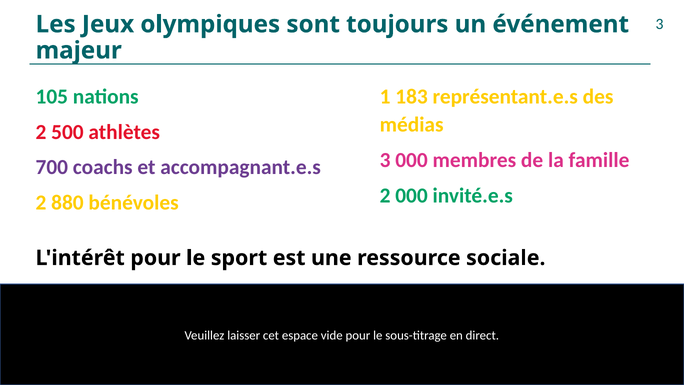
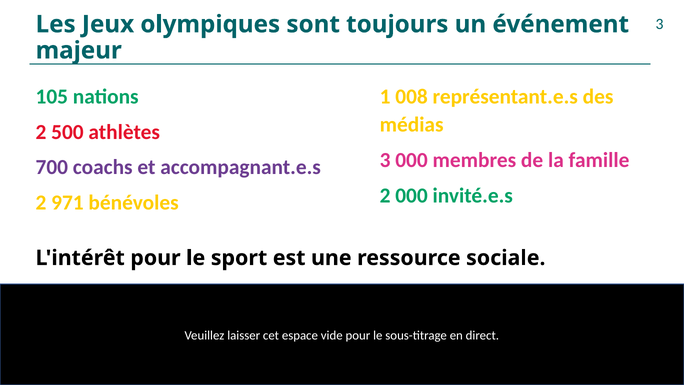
183: 183 -> 008 (412, 97)
880: 880 -> 971 (67, 203)
